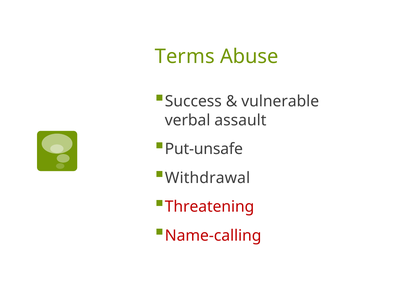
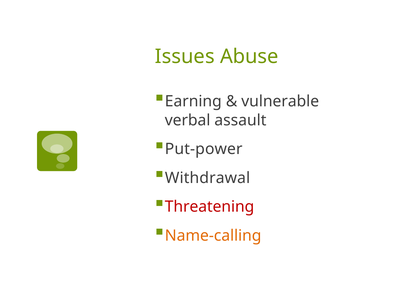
Terms: Terms -> Issues (185, 56)
Success: Success -> Earning (193, 101)
Put-unsafe: Put-unsafe -> Put-power (204, 149)
Name-calling colour: red -> orange (213, 235)
